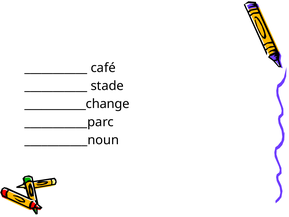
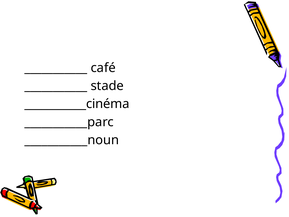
___________change: ___________change -> ___________cinéma (77, 104)
